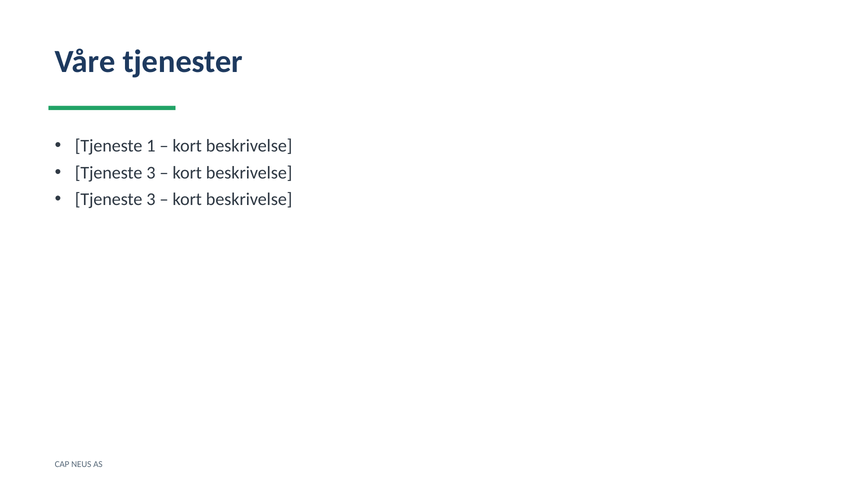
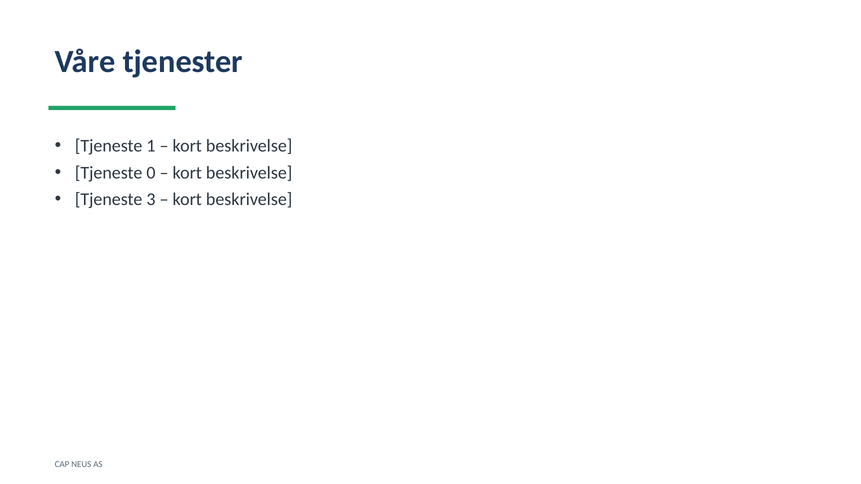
3: 3 -> 0 (151, 173)
